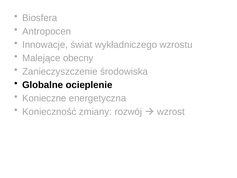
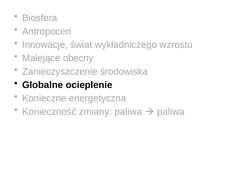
zmiany rozwój: rozwój -> paliwa (128, 112)
wzrost: wzrost -> paliwa (171, 112)
